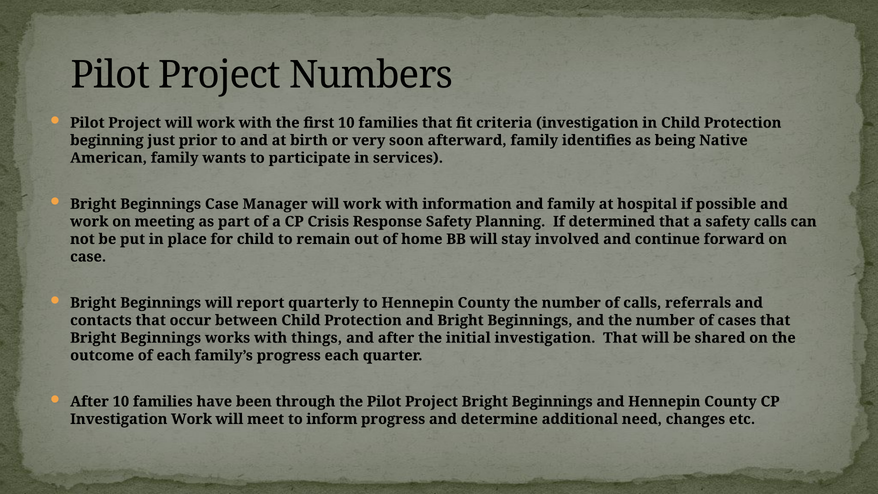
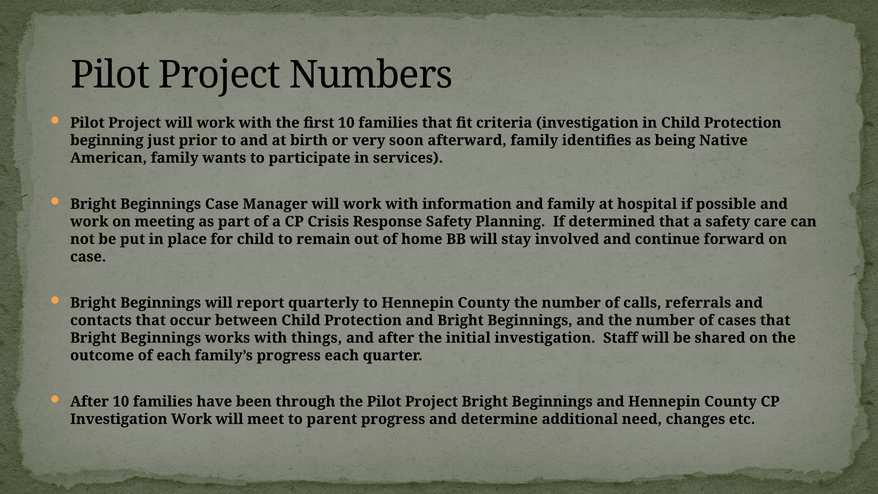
safety calls: calls -> care (770, 222)
investigation That: That -> Staff (620, 338)
inform: inform -> parent (332, 419)
